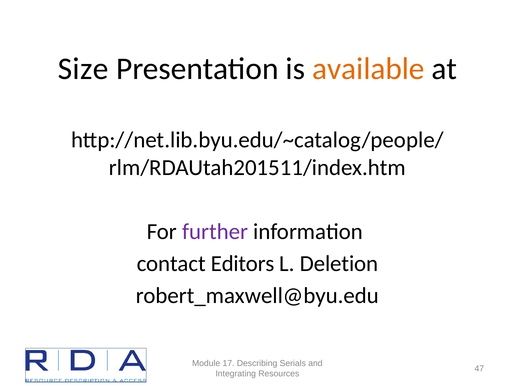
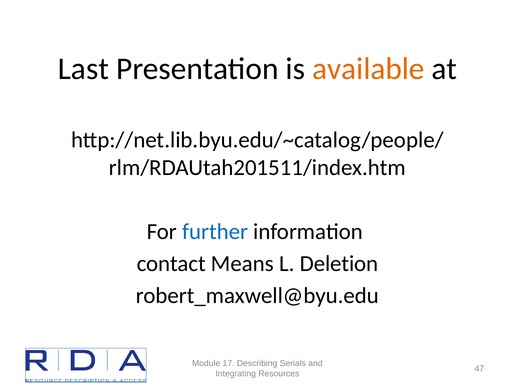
Size: Size -> Last (83, 69)
further colour: purple -> blue (215, 232)
Editors: Editors -> Means (242, 264)
